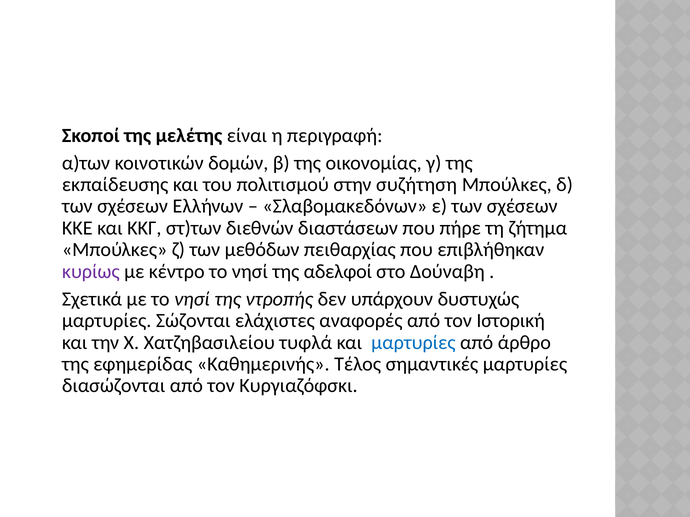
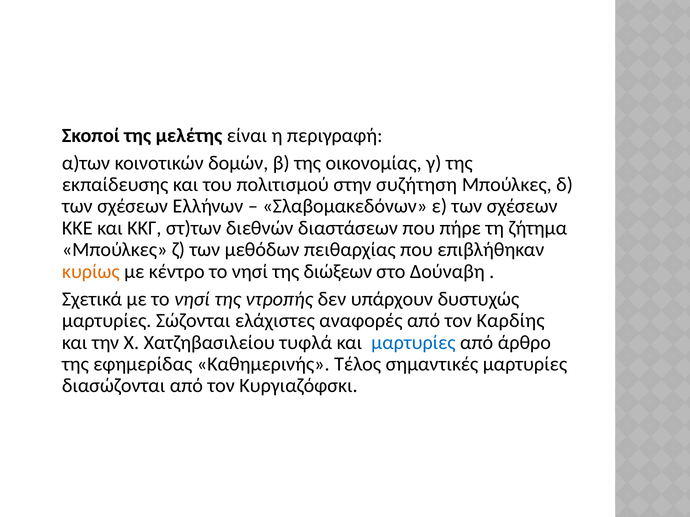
κυρίως colour: purple -> orange (91, 272)
αδελφοί: αδελφοί -> διώξεων (338, 272)
Ιστορική: Ιστορική -> Καρδίης (511, 321)
